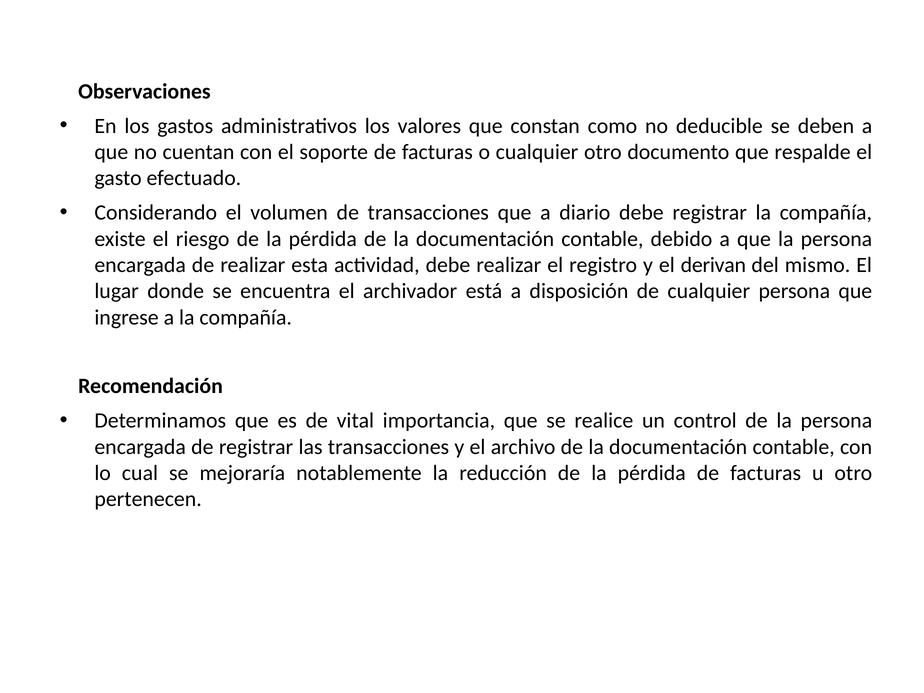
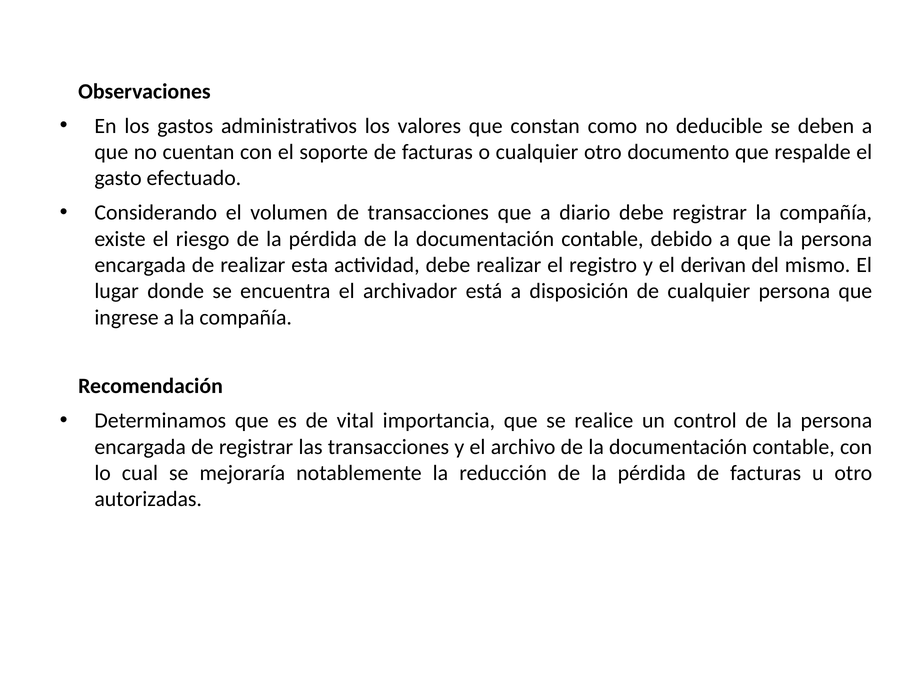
pertenecen: pertenecen -> autorizadas (148, 499)
